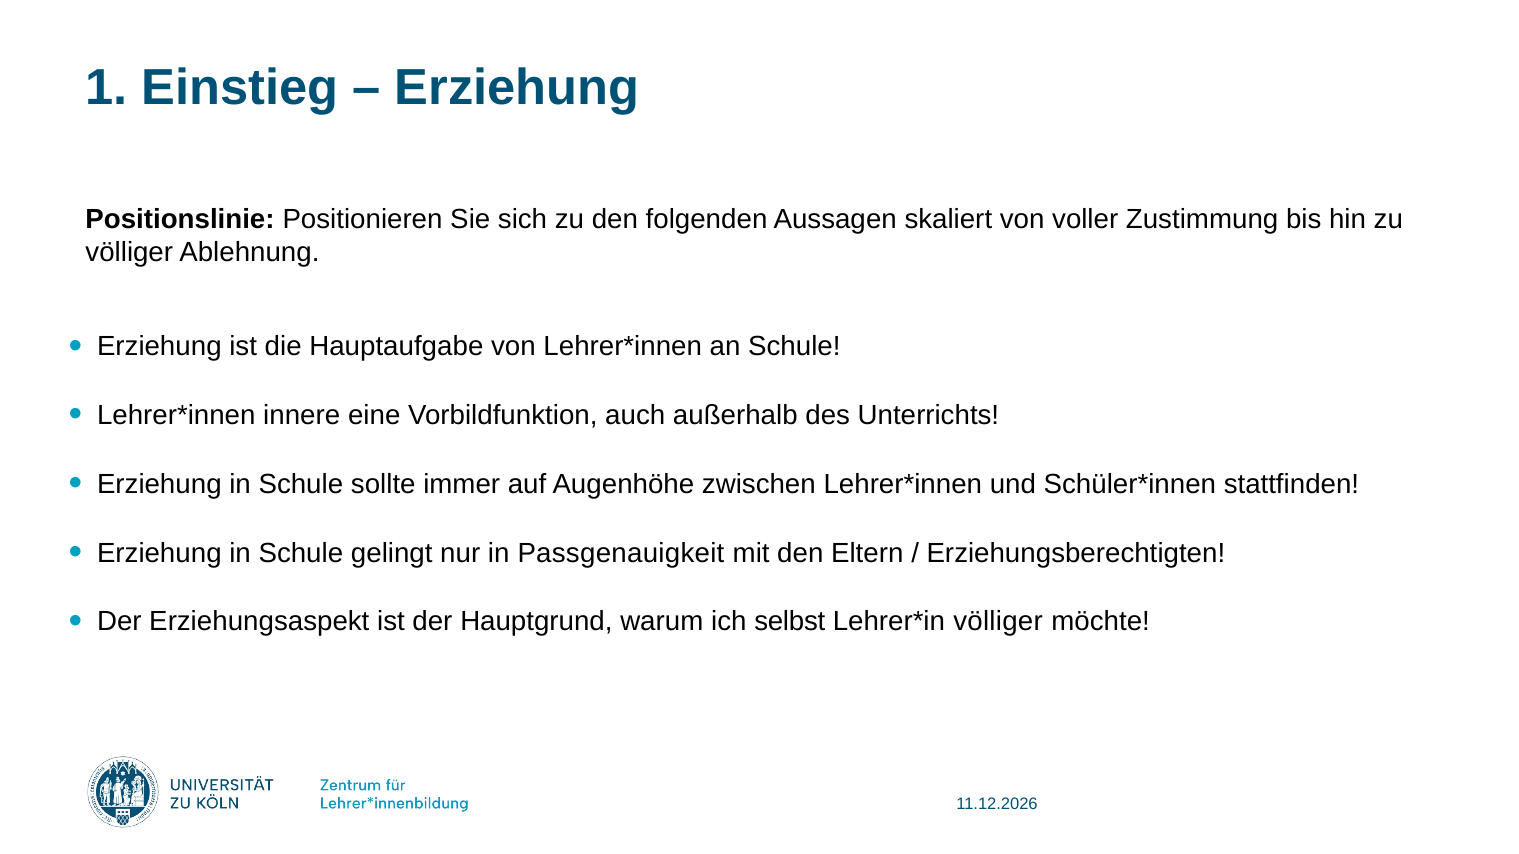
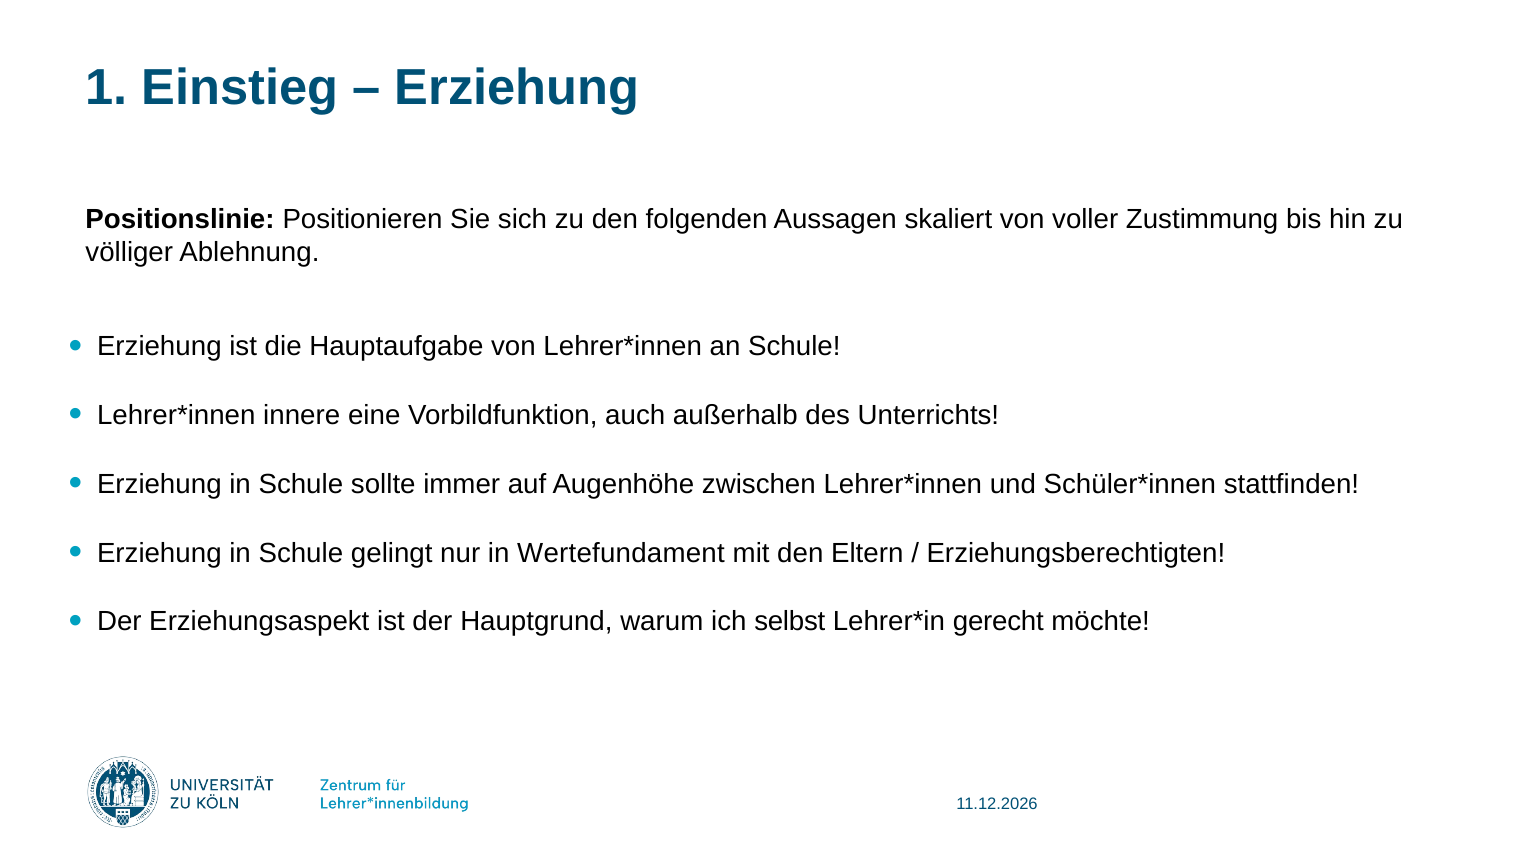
Passgenauigkeit: Passgenauigkeit -> Wertefundament (621, 553)
völliger: völliger -> gerecht (998, 622)
